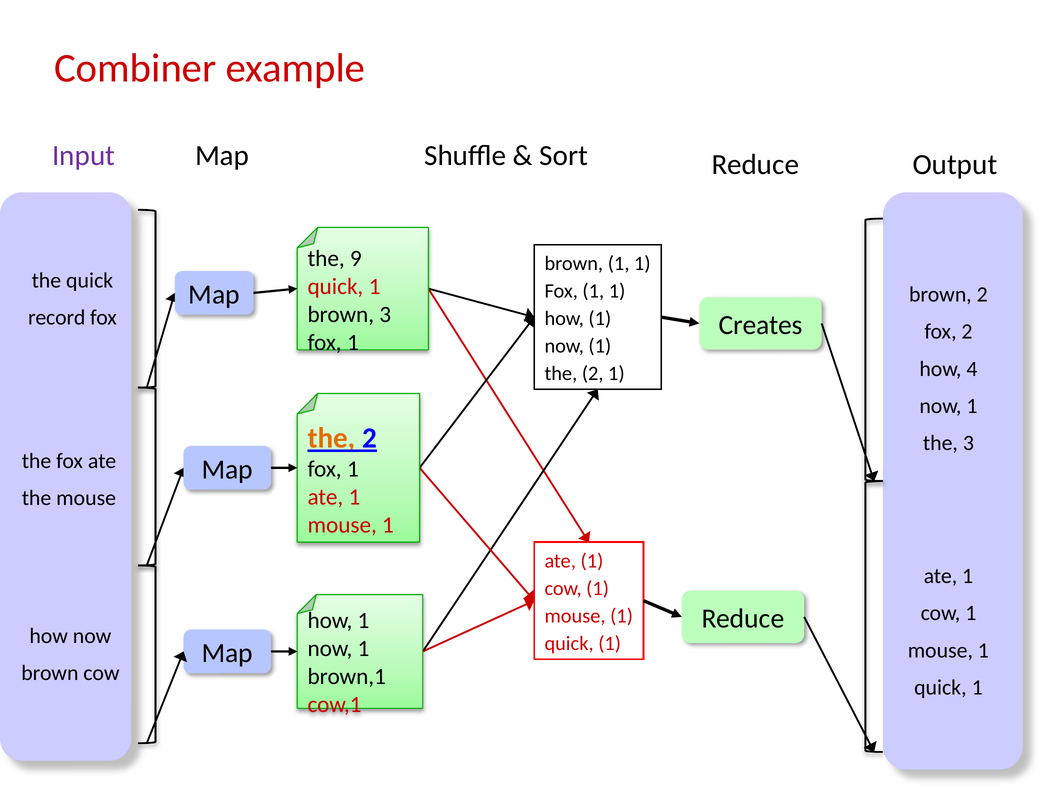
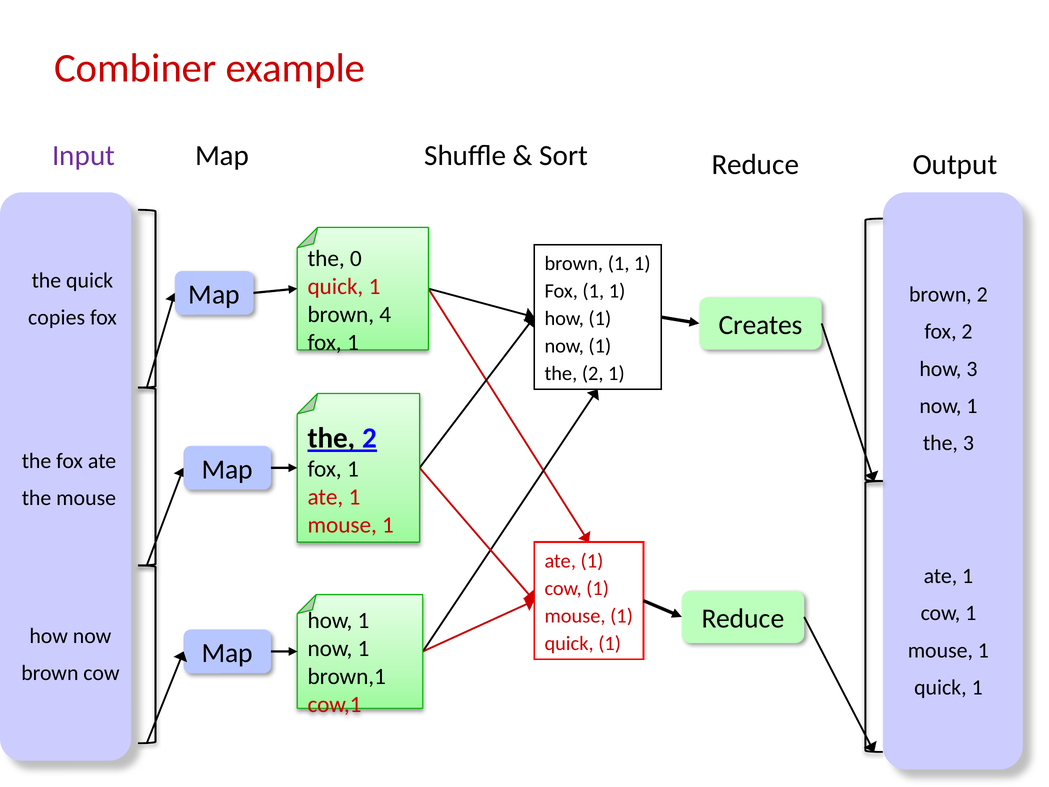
9: 9 -> 0 (356, 258)
brown 3: 3 -> 4 (385, 314)
record: record -> copies (57, 318)
how 4: 4 -> 3 (972, 369)
the colour: orange -> black (331, 438)
